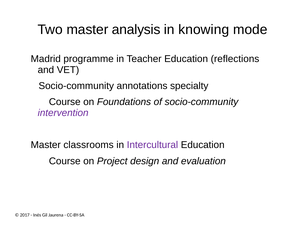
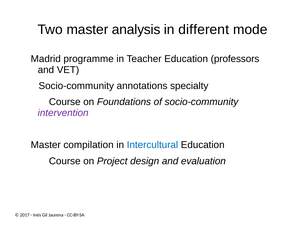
knowing: knowing -> different (204, 30)
reflections: reflections -> professors (235, 59)
classrooms: classrooms -> compilation (89, 145)
Intercultural colour: purple -> blue (152, 145)
